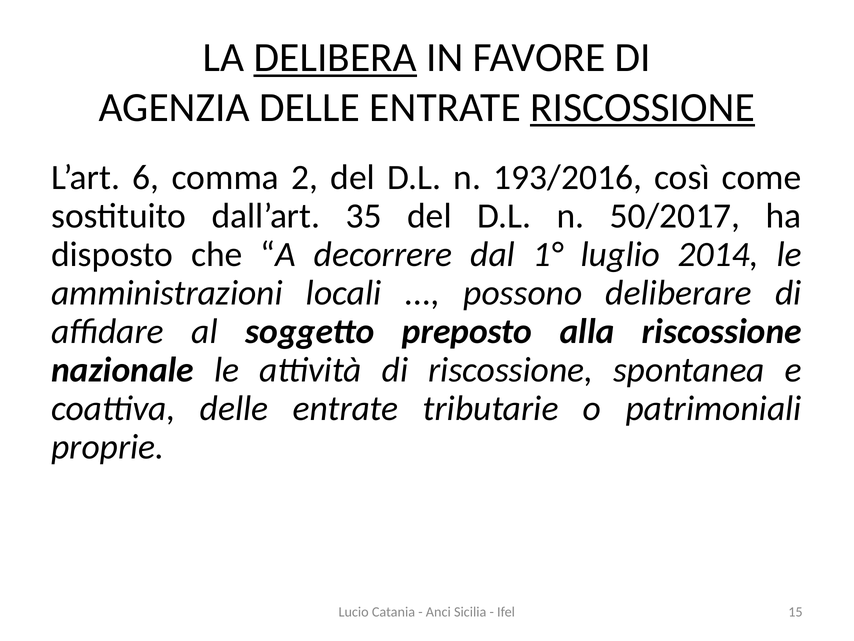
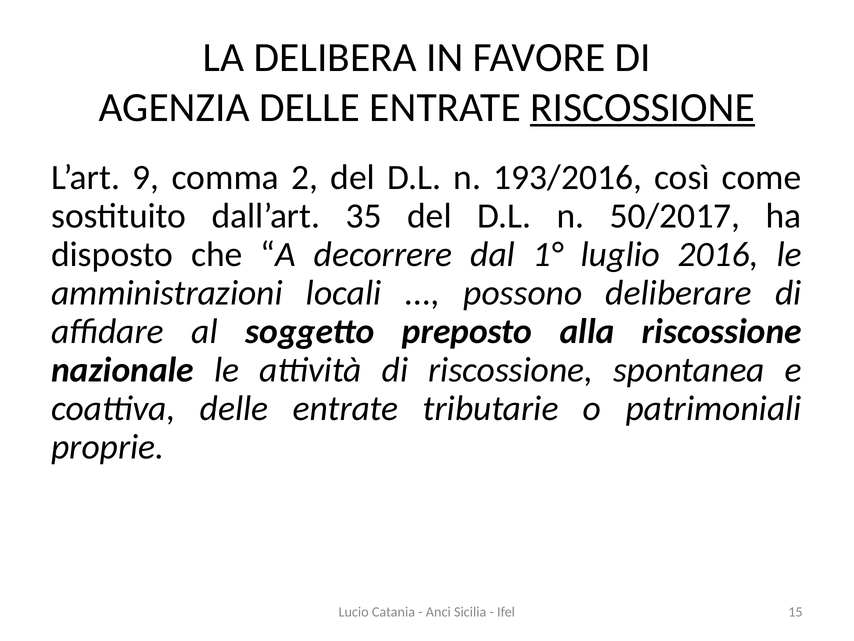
DELIBERA underline: present -> none (335, 58)
6: 6 -> 9 (146, 178)
2014: 2014 -> 2016 (718, 254)
